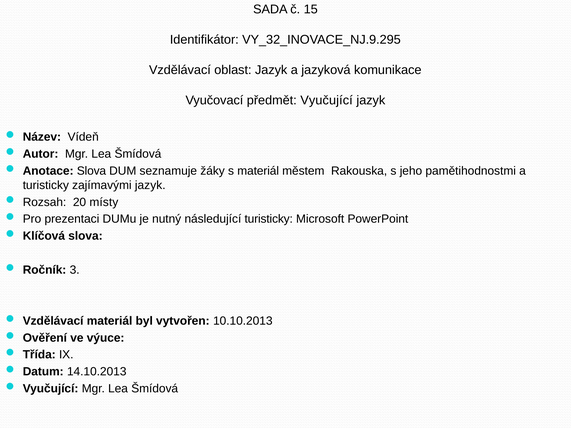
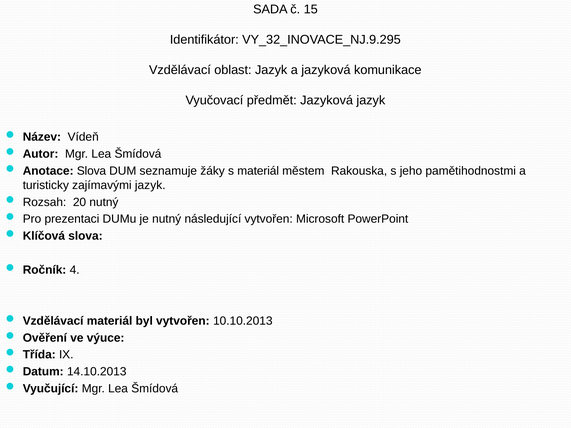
předmět Vyučující: Vyučující -> Jazyková (327, 101)
20 místy: místy -> nutný (104, 202)
následující turisticky: turisticky -> vytvořen (269, 219)
3: 3 -> 4 (75, 270)
